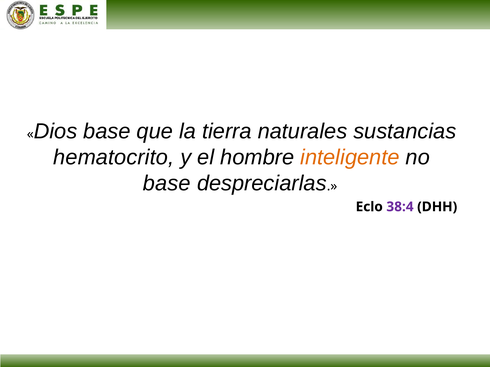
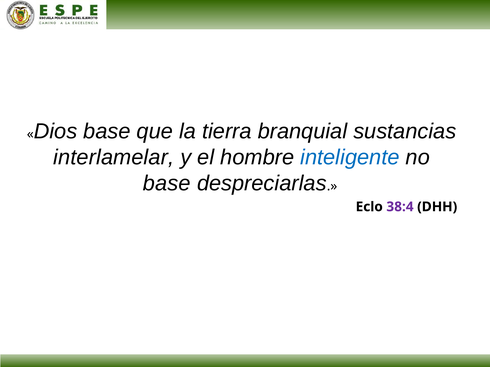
naturales: naturales -> branquial (302, 131)
hematocrito: hematocrito -> interlamelar (114, 157)
inteligente colour: orange -> blue (350, 157)
